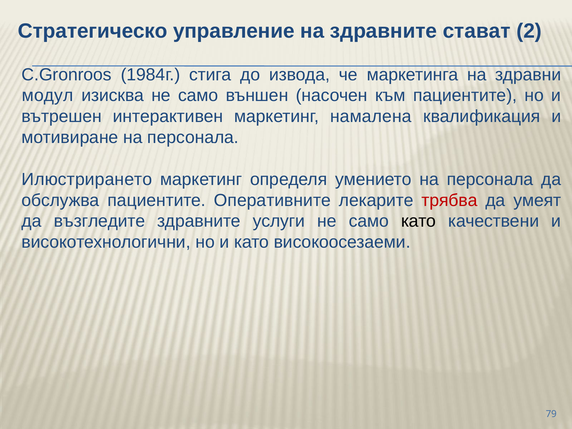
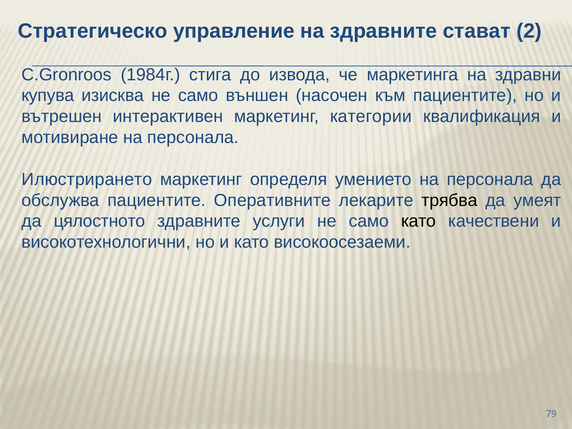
модул: модул -> купува (48, 96)
намалена: намалена -> категории (371, 116)
трябва colour: red -> black (450, 200)
възгледите: възгледите -> цялостното (100, 221)
